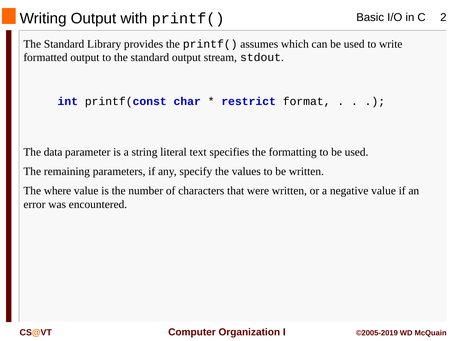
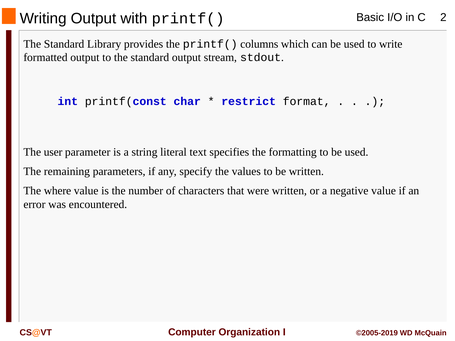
assumes: assumes -> columns (259, 44)
data: data -> user (53, 152)
